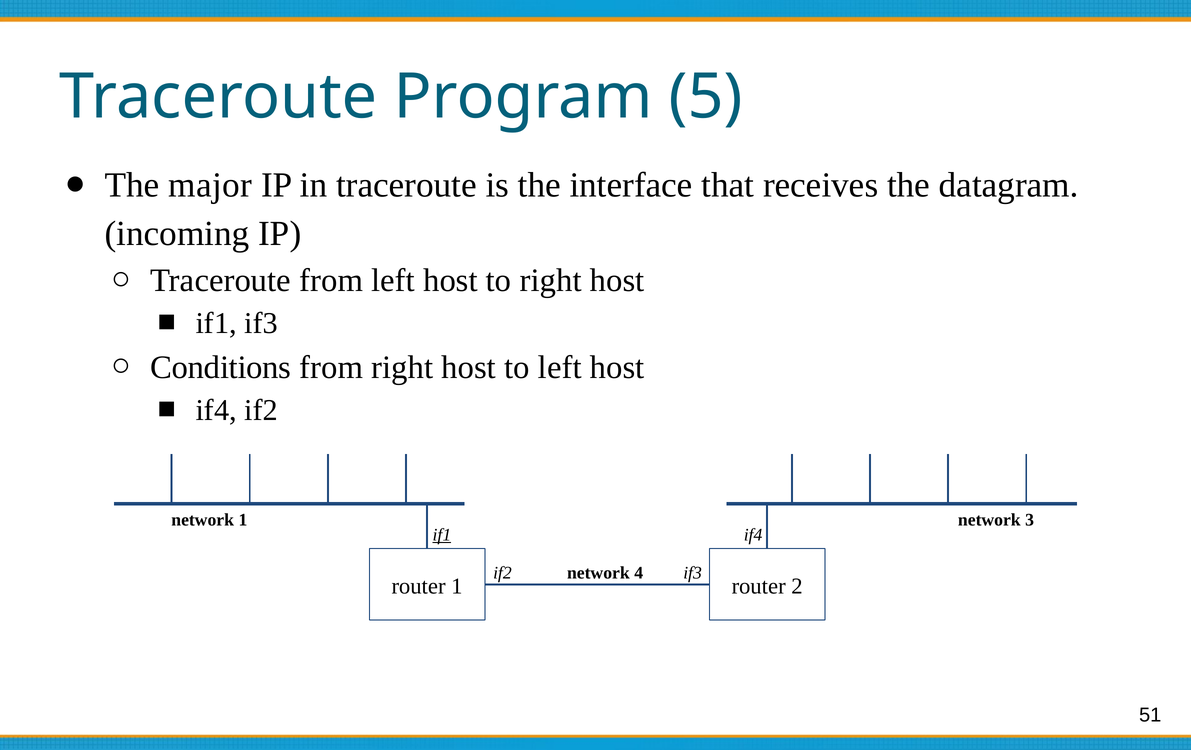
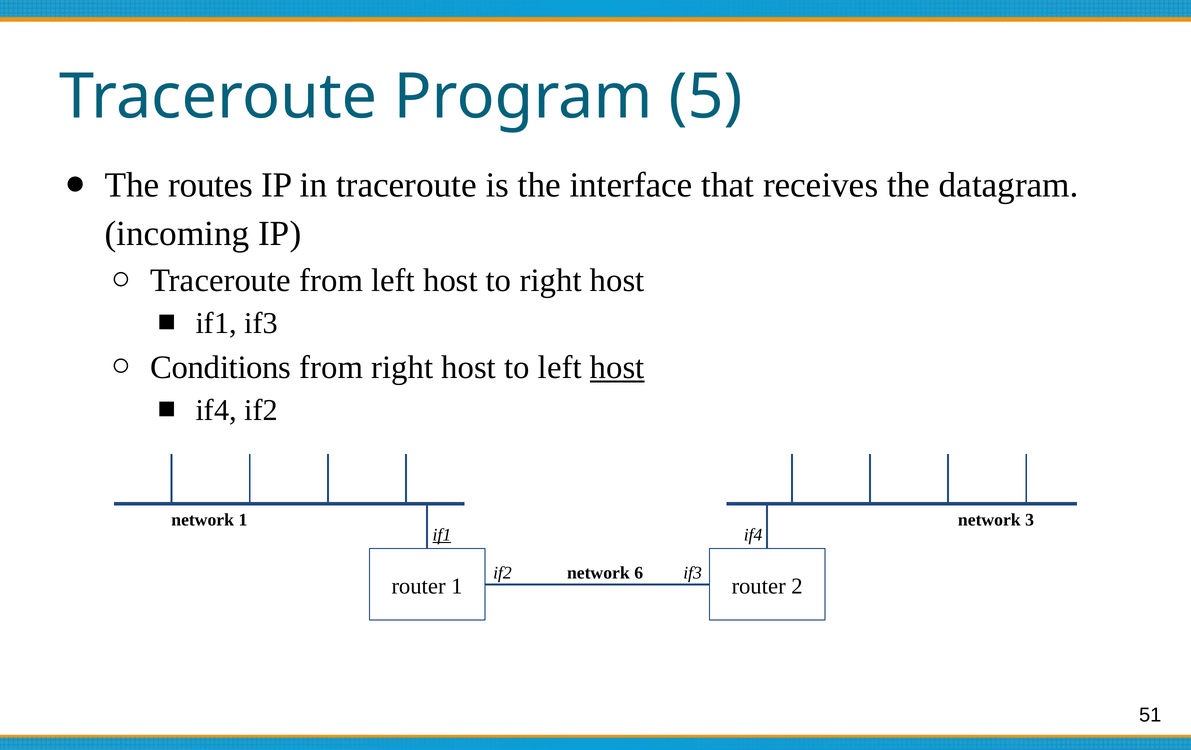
major: major -> routes (211, 185)
host underline: none -> present (617, 367)
4: 4 -> 6 (639, 573)
